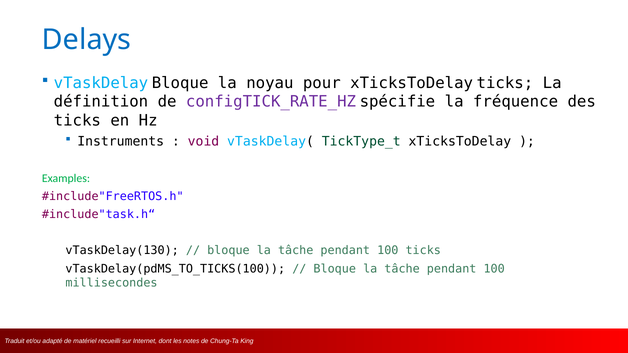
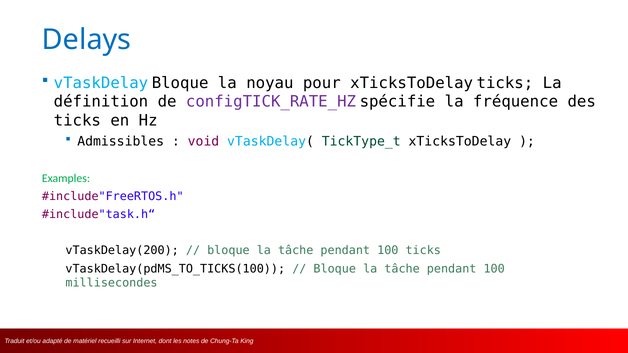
Instruments: Instruments -> Admissibles (121, 142)
vTaskDelay(130: vTaskDelay(130 -> vTaskDelay(200 (122, 251)
